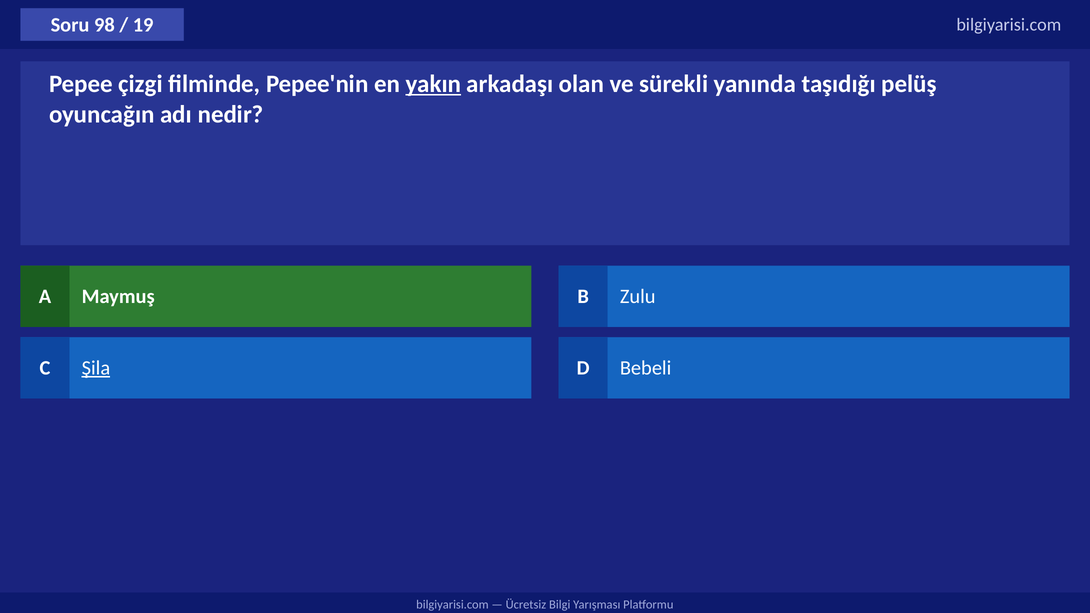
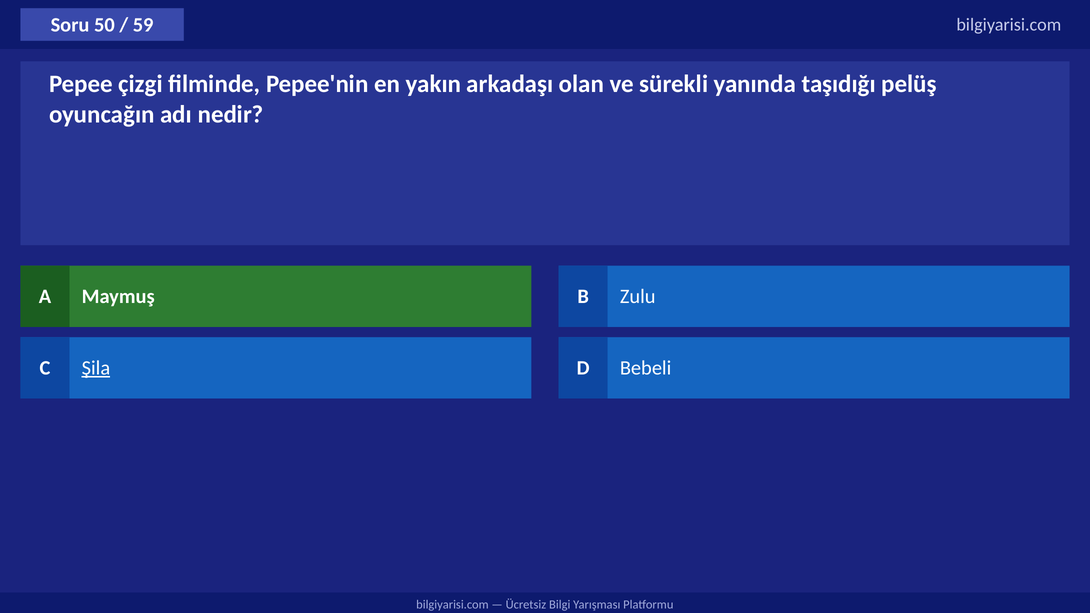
98: 98 -> 50 (104, 25)
19: 19 -> 59 (143, 25)
yakın underline: present -> none (433, 84)
